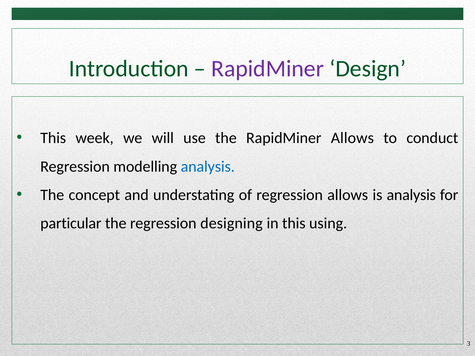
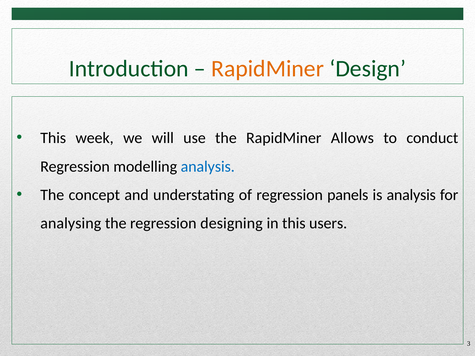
RapidMiner colour: purple -> orange (268, 69)
regression allows: allows -> panels (348, 195)
particular: particular -> analysing (71, 224)
using: using -> users (328, 224)
